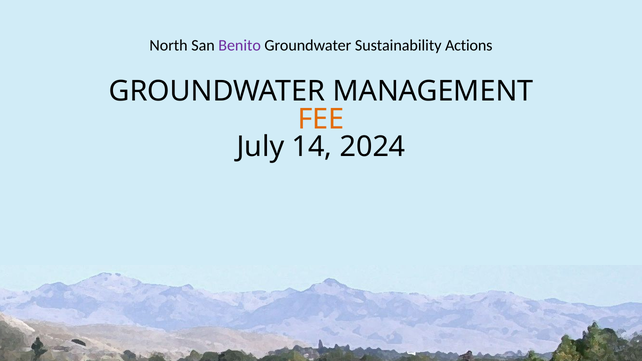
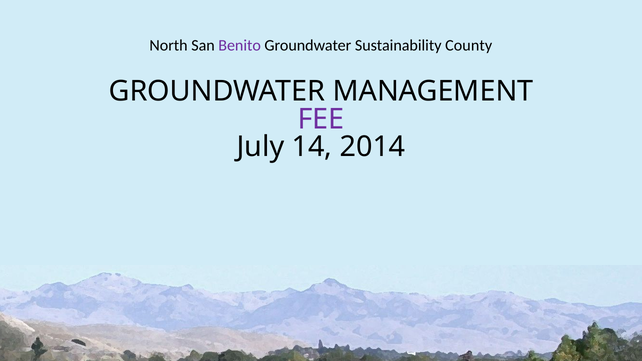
Actions: Actions -> County (469, 46)
FEE colour: orange -> purple (321, 119)
2024: 2024 -> 2014 (373, 147)
